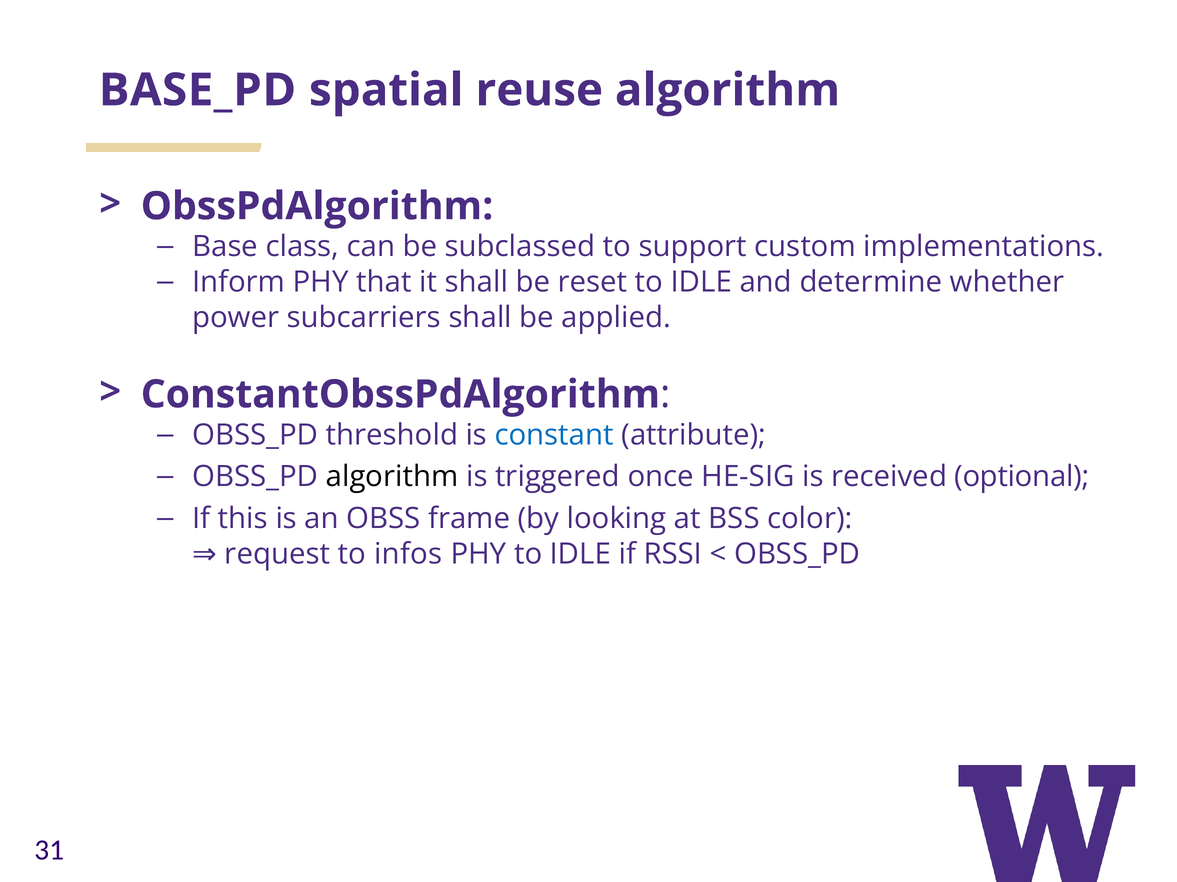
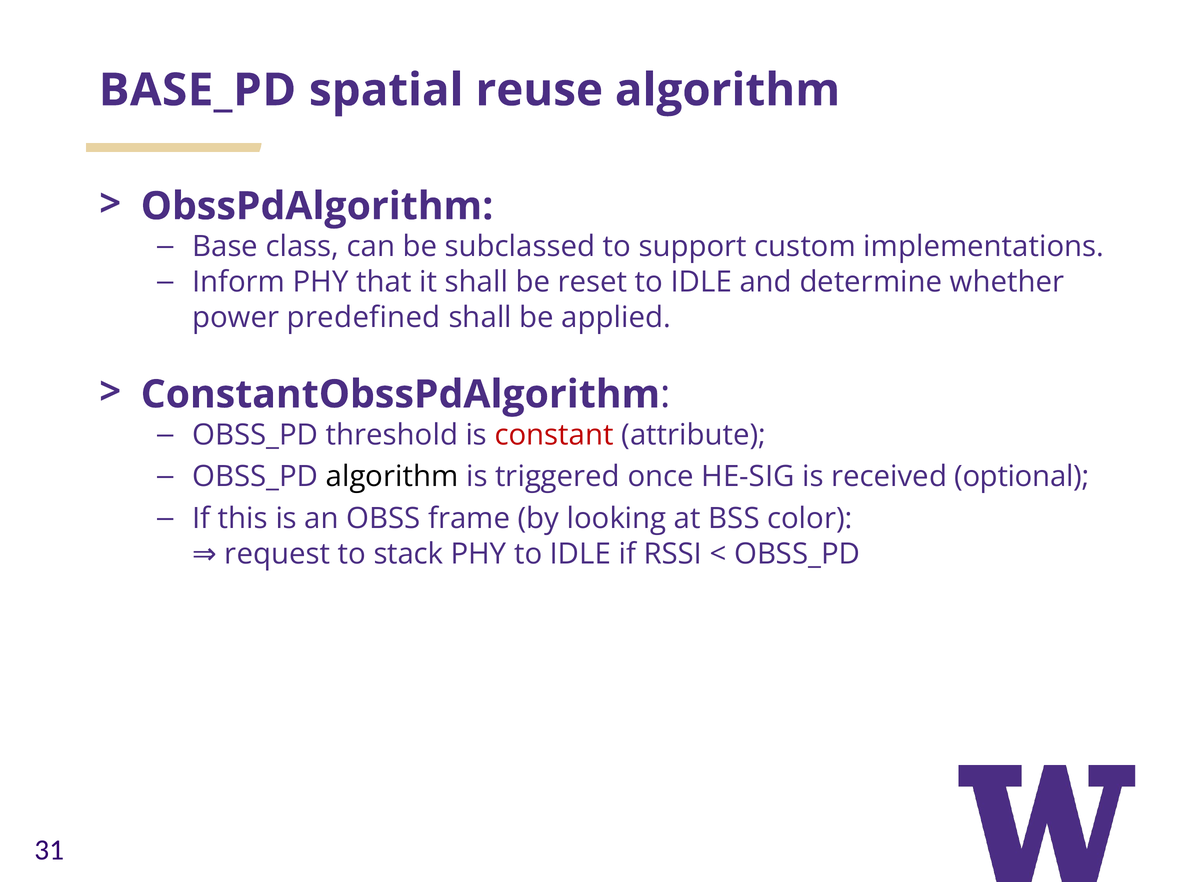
subcarriers: subcarriers -> predefined (364, 318)
constant colour: blue -> red (554, 435)
infos: infos -> stack (408, 554)
